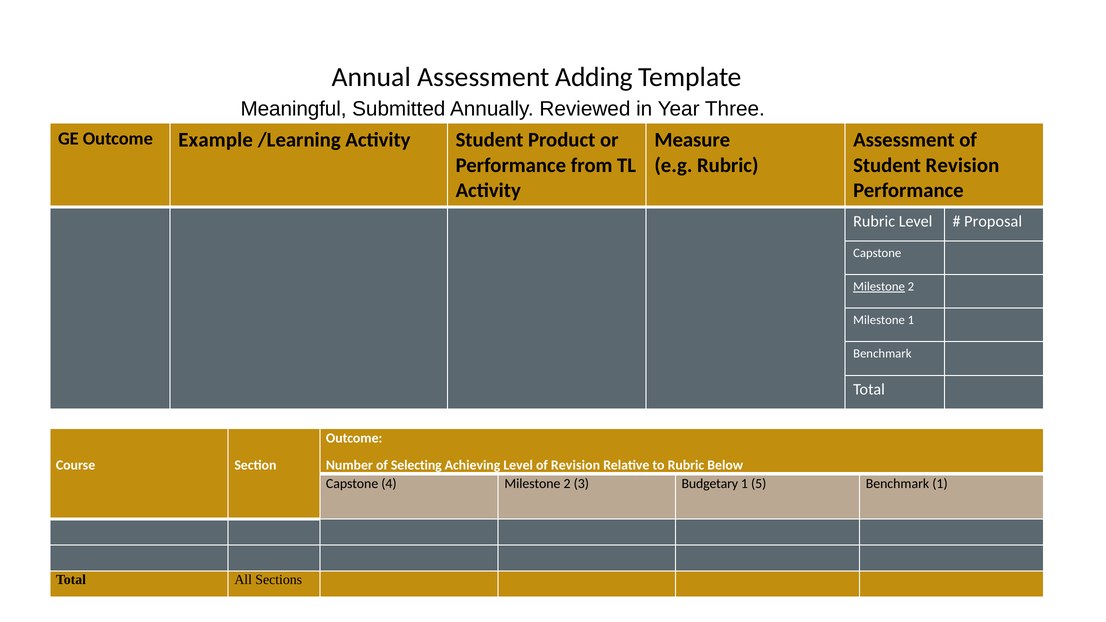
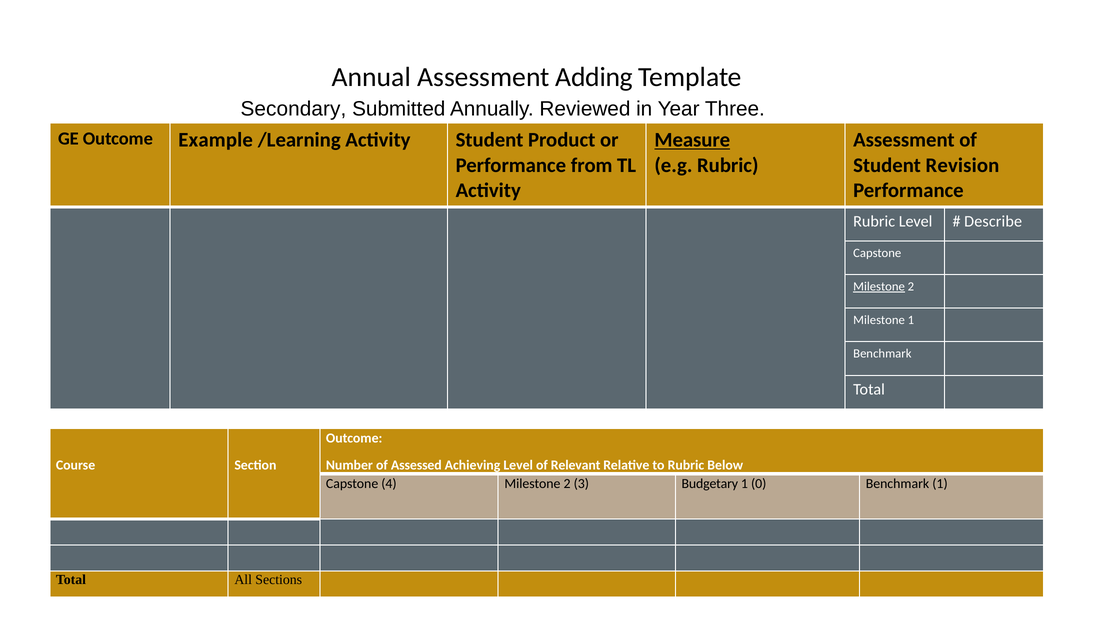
Meaningful: Meaningful -> Secondary (293, 109)
Measure underline: none -> present (692, 140)
Proposal: Proposal -> Describe (993, 221)
Selecting: Selecting -> Assessed (416, 466)
of Revision: Revision -> Relevant (576, 466)
5: 5 -> 0 (759, 484)
